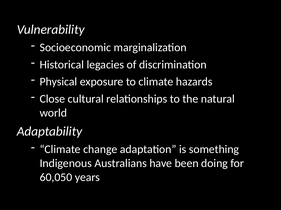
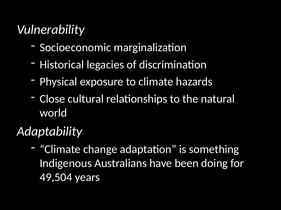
60,050: 60,050 -> 49,504 (56, 178)
